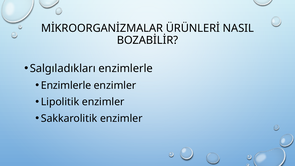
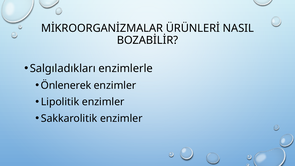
Enzimlerle: Enzimlerle -> Önlenerek (66, 85)
